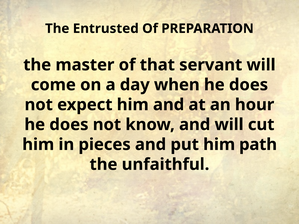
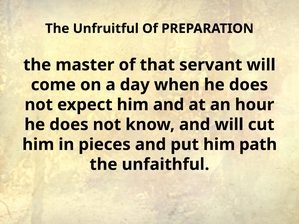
Entrusted: Entrusted -> Unfruitful (106, 29)
